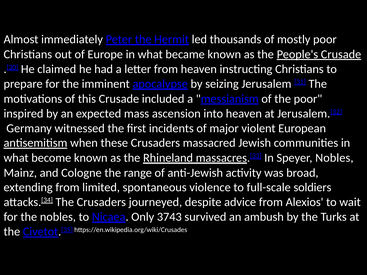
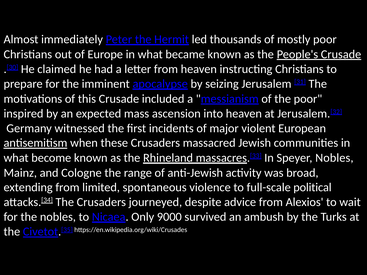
soldiers: soldiers -> political (312, 188)
3743: 3743 -> 9000 (169, 217)
